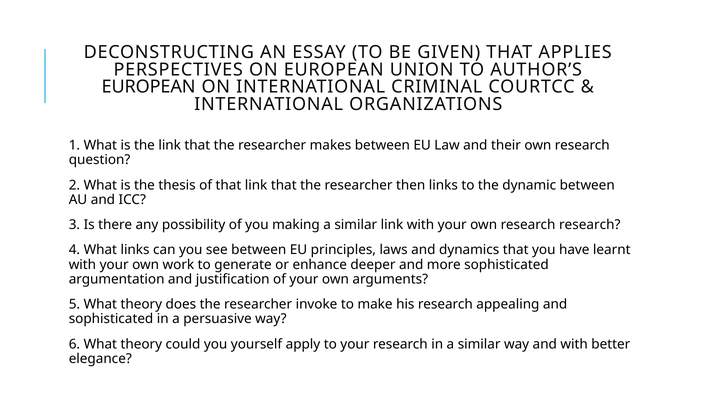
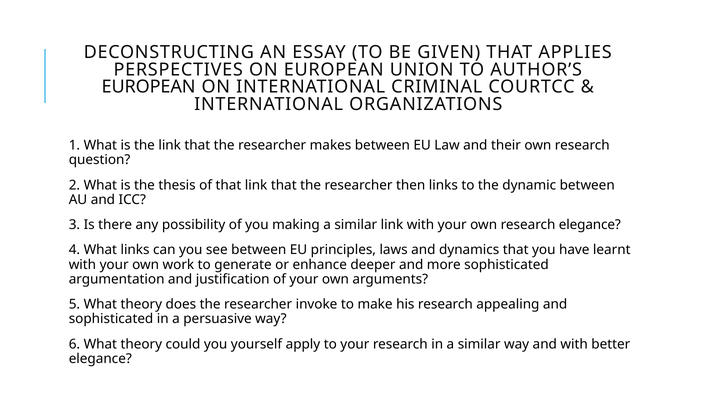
research research: research -> elegance (590, 225)
